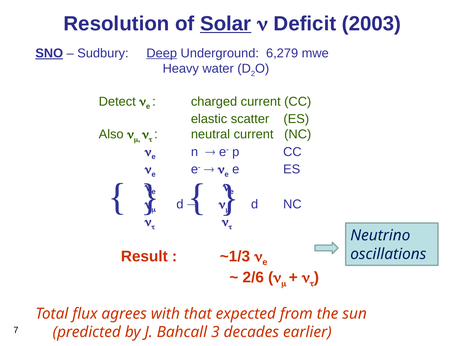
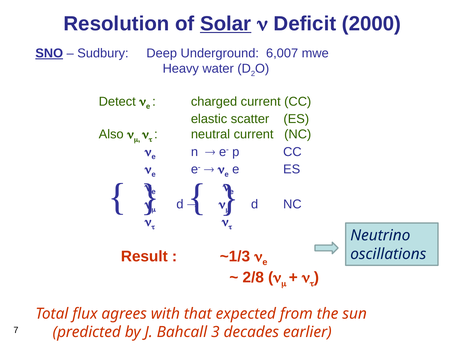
2003: 2003 -> 2000 (371, 24)
Deep underline: present -> none (162, 53)
6,279: 6,279 -> 6,007 (282, 53)
2/6: 2/6 -> 2/8 (253, 277)
